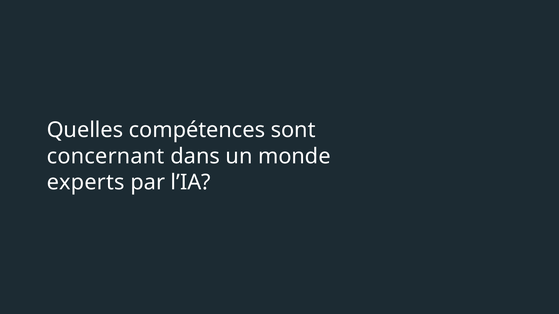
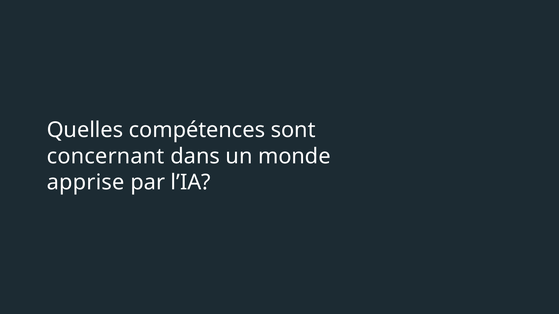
experts: experts -> apprise (86, 182)
